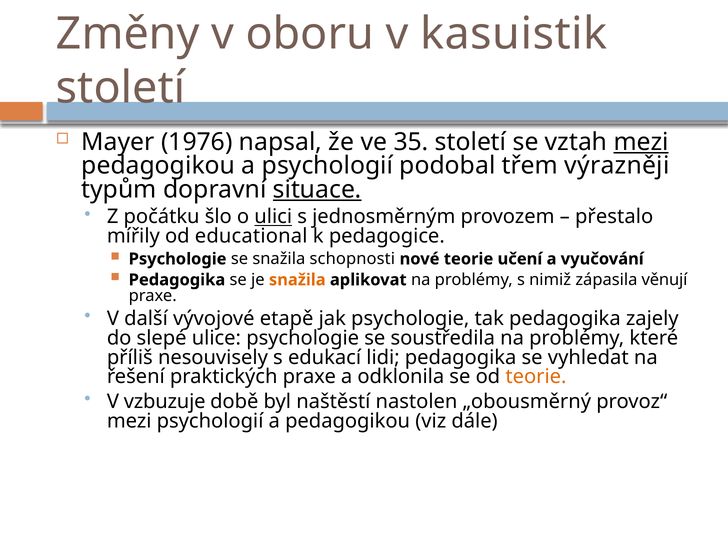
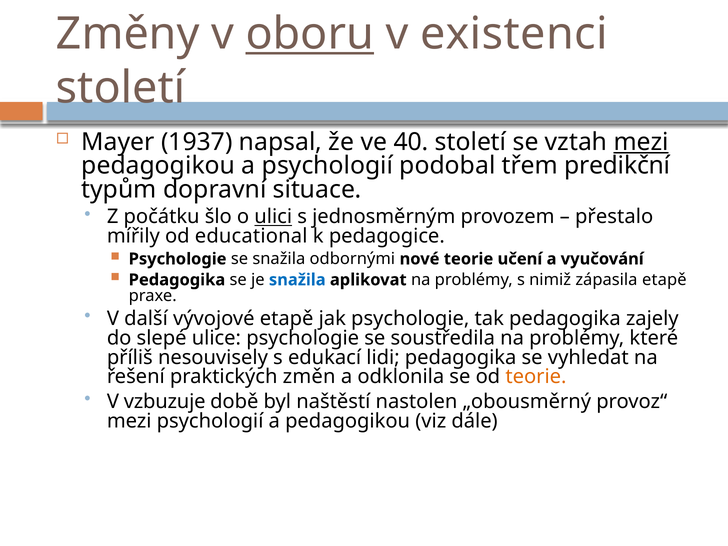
oboru underline: none -> present (310, 34)
kasuistik: kasuistik -> existenci (514, 34)
1976: 1976 -> 1937 (197, 142)
35: 35 -> 40 (411, 142)
výrazněji: výrazněji -> predikční (617, 166)
situace underline: present -> none (317, 189)
schopnosti: schopnosti -> odbornými (352, 259)
snažila colour: orange -> blue (297, 280)
zápasila věnují: věnují -> etapě (664, 280)
praktických praxe: praxe -> změn (309, 377)
